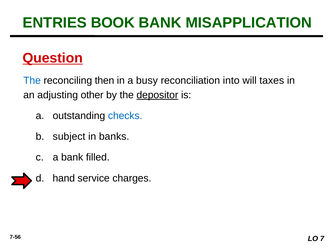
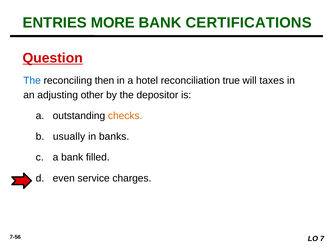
BOOK: BOOK -> MORE (113, 23)
MISAPPLICATION: MISAPPLICATION -> CERTIFICATIONS (249, 23)
busy: busy -> hotel (147, 80)
into: into -> true (231, 80)
depositor underline: present -> none (157, 95)
checks colour: blue -> orange (125, 116)
subject: subject -> usually (69, 136)
hand: hand -> even (64, 178)
